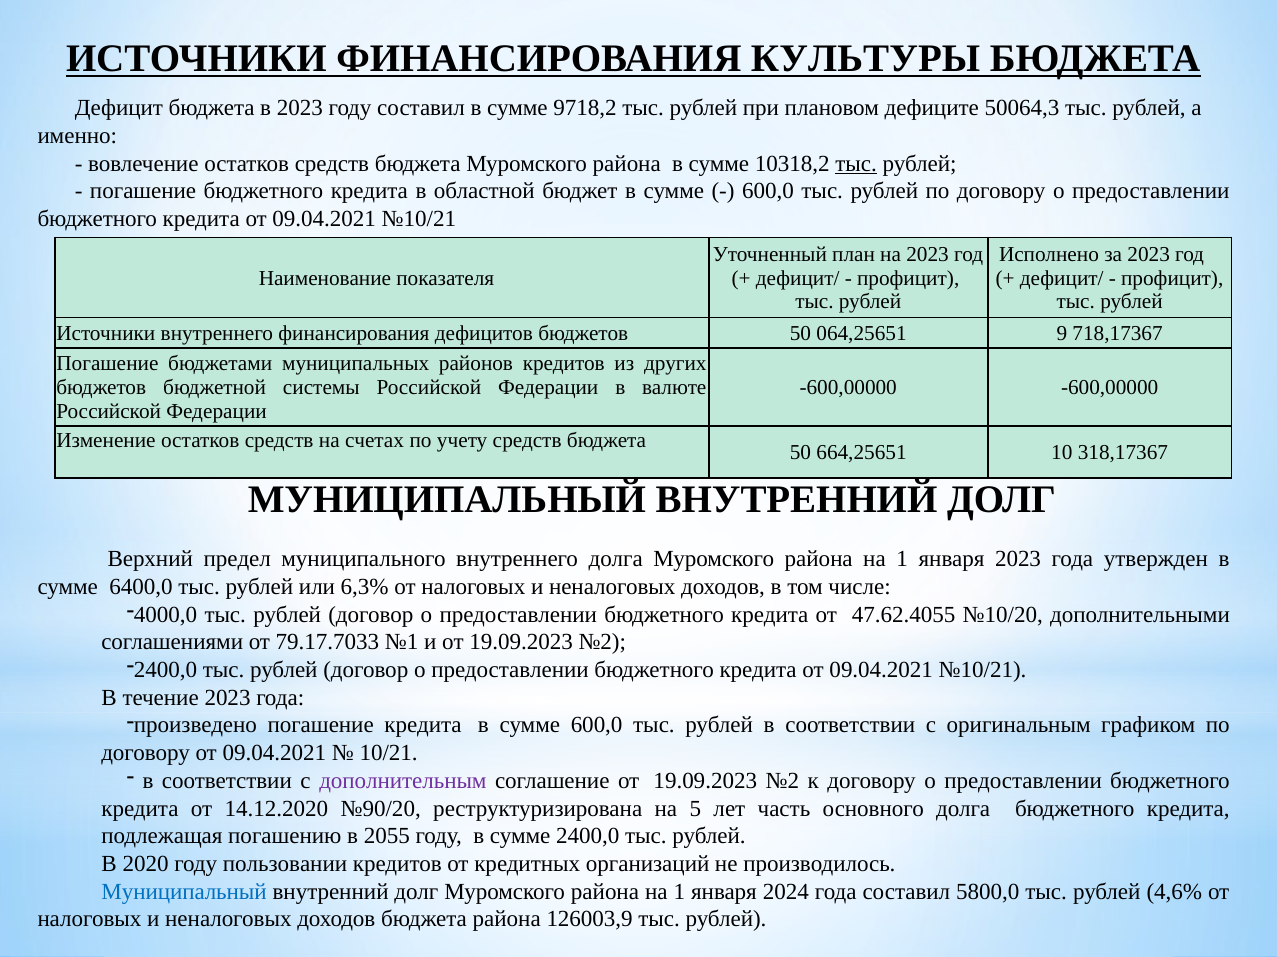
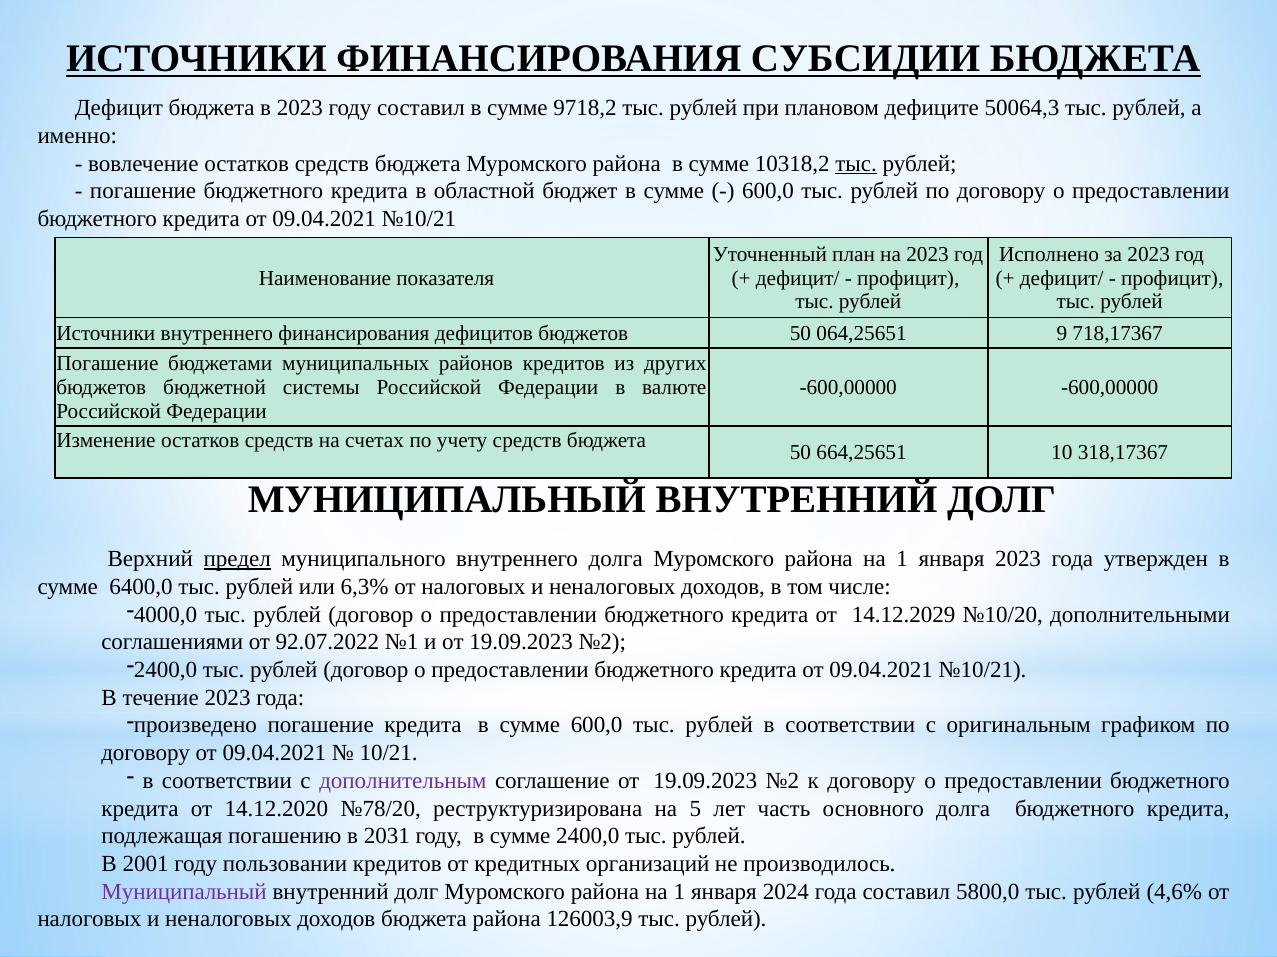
КУЛЬТУРЫ: КУЛЬТУРЫ -> СУБСИДИИ (866, 59)
предел underline: none -> present (237, 559)
47.62.4055: 47.62.4055 -> 14.12.2029 (904, 615)
79.17.7033: 79.17.7033 -> 92.07.2022 (327, 643)
№90/20: №90/20 -> №78/20 (381, 809)
2055: 2055 -> 2031 (387, 837)
2020: 2020 -> 2001 (146, 864)
Муниципальный colour: blue -> purple (184, 892)
